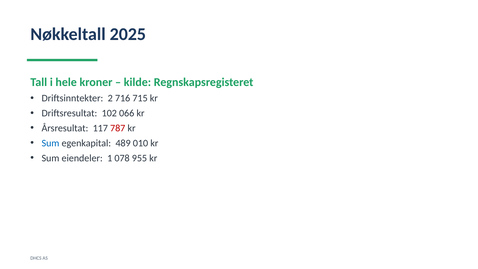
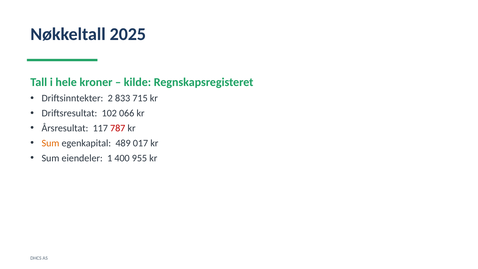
716: 716 -> 833 (123, 98)
Sum colour: blue -> orange (50, 143)
010: 010 -> 017 (140, 143)
078: 078 -> 400 (122, 158)
